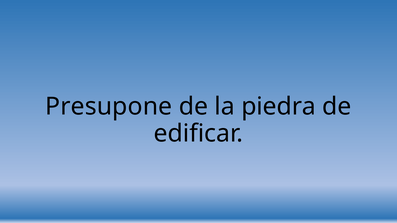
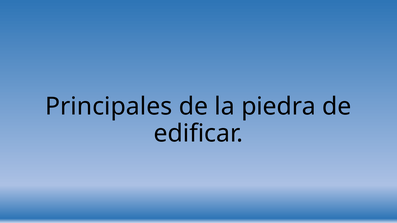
Presupone: Presupone -> Principales (109, 107)
